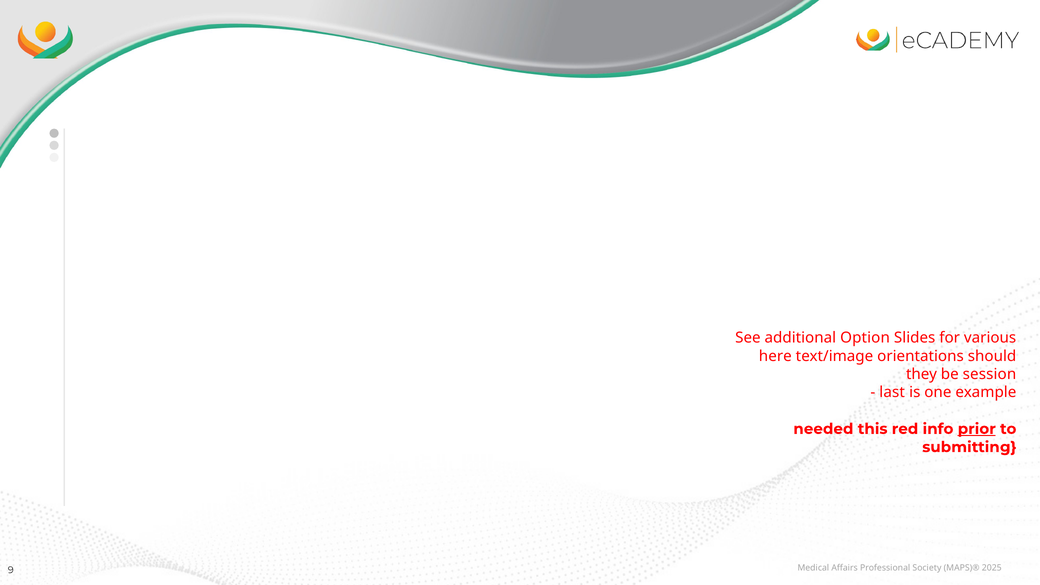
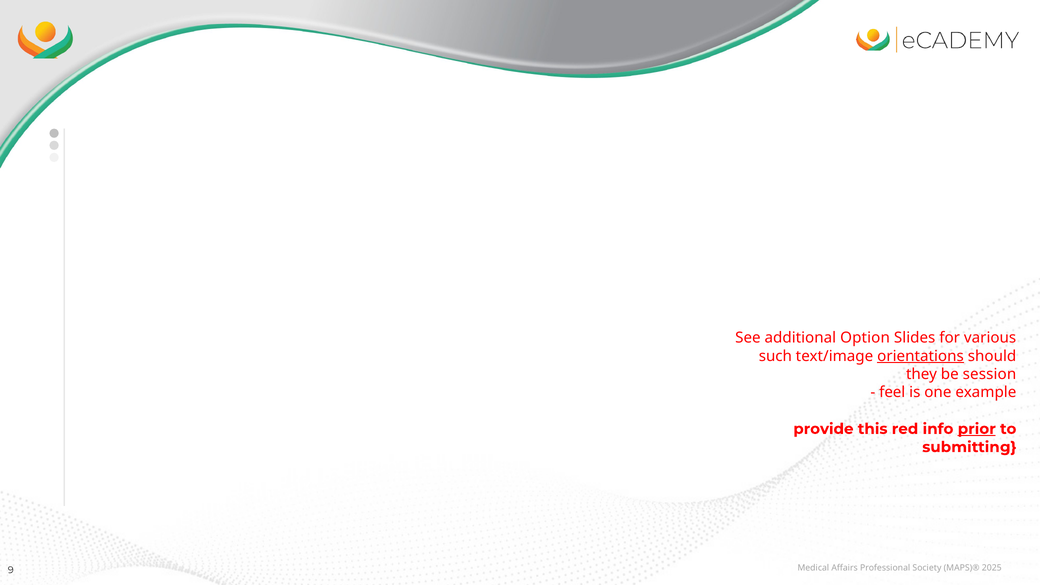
here: here -> such (775, 356)
orientations underline: none -> present (921, 356)
last: last -> feel (892, 392)
needed: needed -> provide (823, 429)
